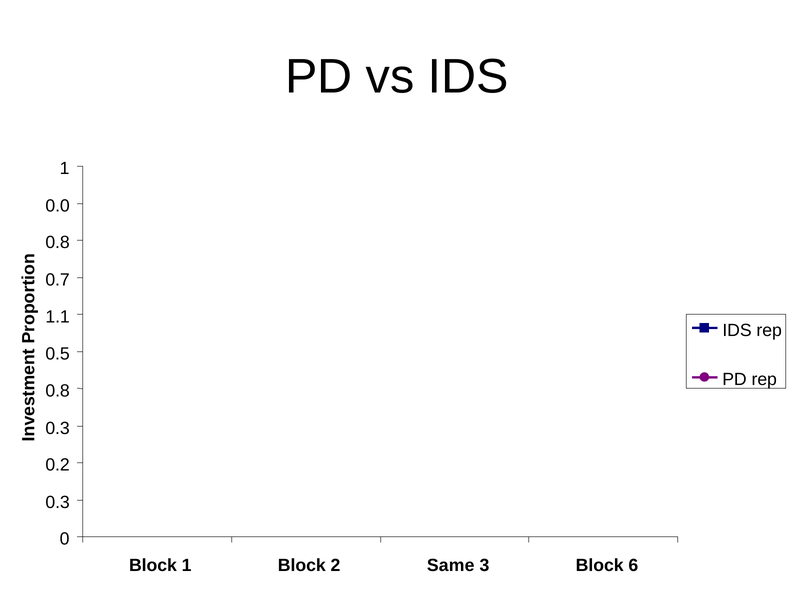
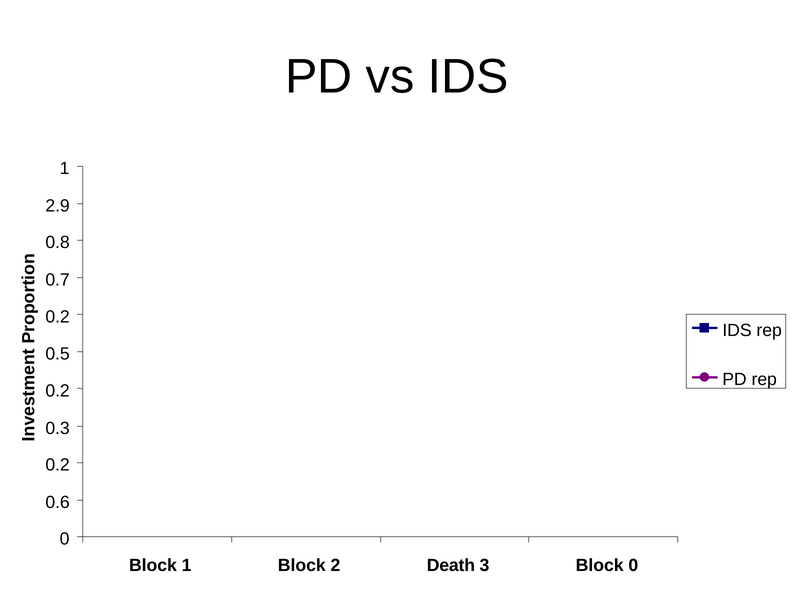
0.0: 0.0 -> 2.9 (58, 206)
1.1: 1.1 -> 0.2 (58, 316)
0.8: 0.8 -> 0.2 (58, 390)
0.3: 0.3 -> 0.6 (58, 502)
Same: Same -> Death (451, 565)
Block 6: 6 -> 0 (633, 565)
